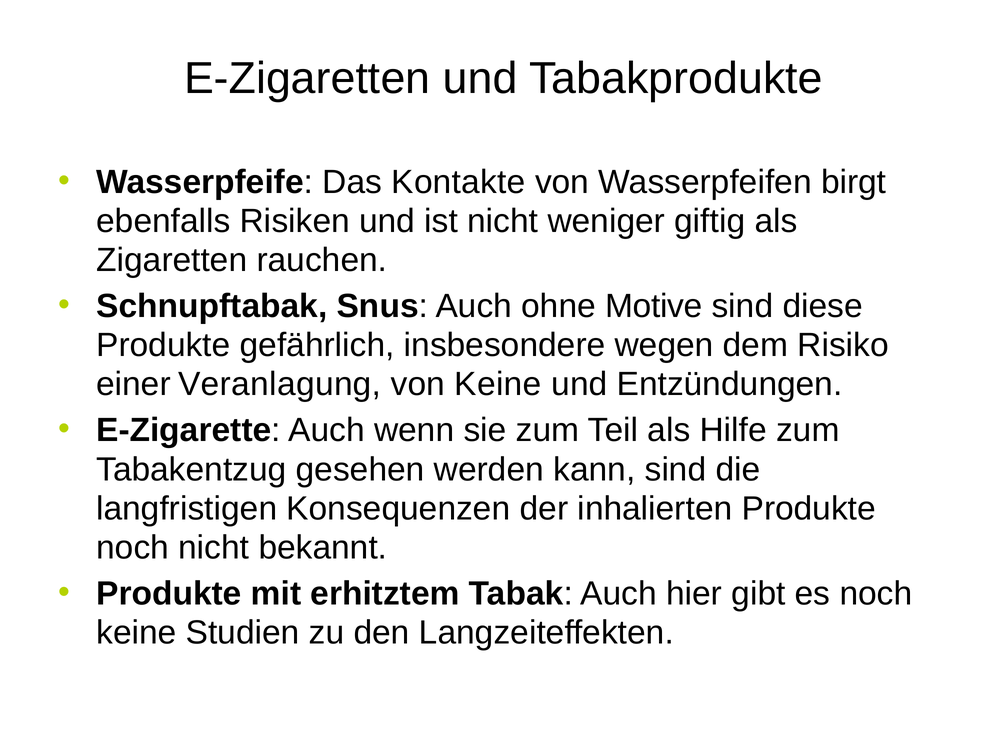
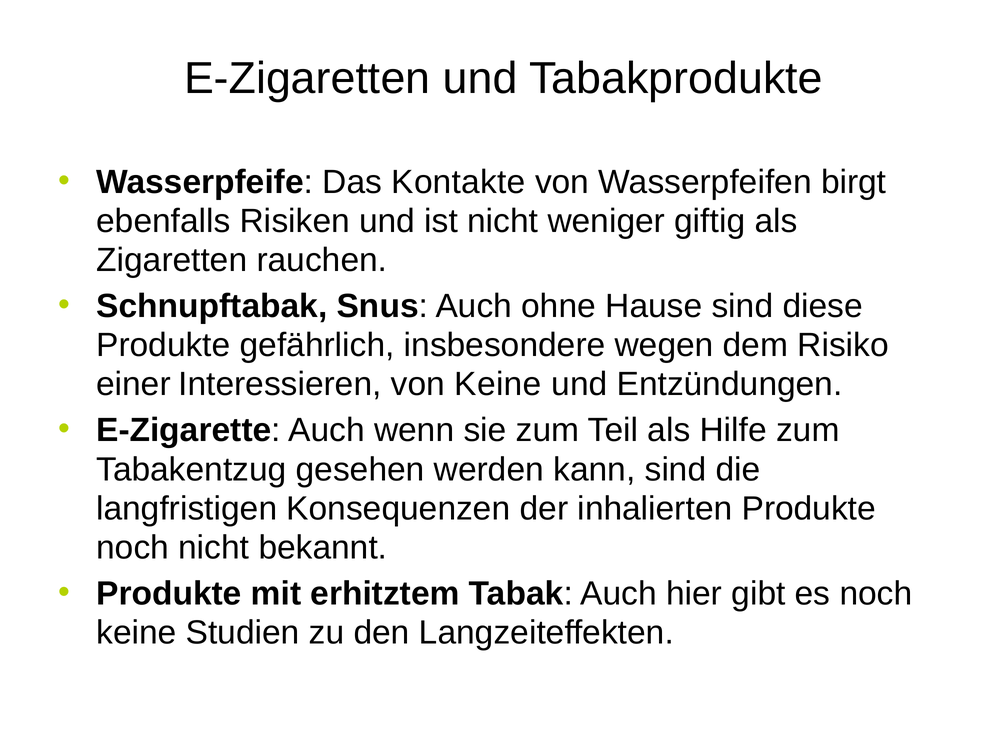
Motive: Motive -> Hause (654, 306)
Veranlagung: Veranlagung -> Interessieren (280, 385)
